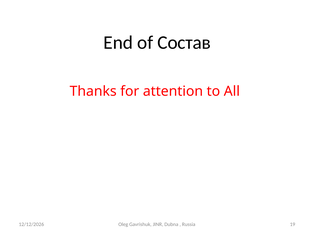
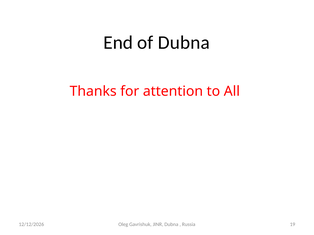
of Состав: Состав -> Dubna (184, 43)
